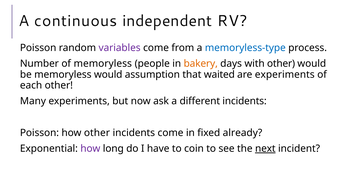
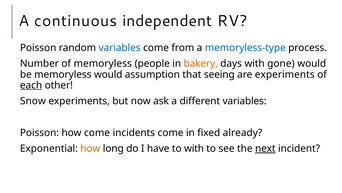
variables colour: purple -> blue (120, 48)
with other: other -> gone (281, 63)
waited: waited -> seeing (219, 74)
each underline: none -> present (31, 85)
Many: Many -> Snow (33, 101)
different incidents: incidents -> variables (245, 101)
how other: other -> come (97, 132)
how colour: purple -> orange (90, 148)
to coin: coin -> with (194, 148)
